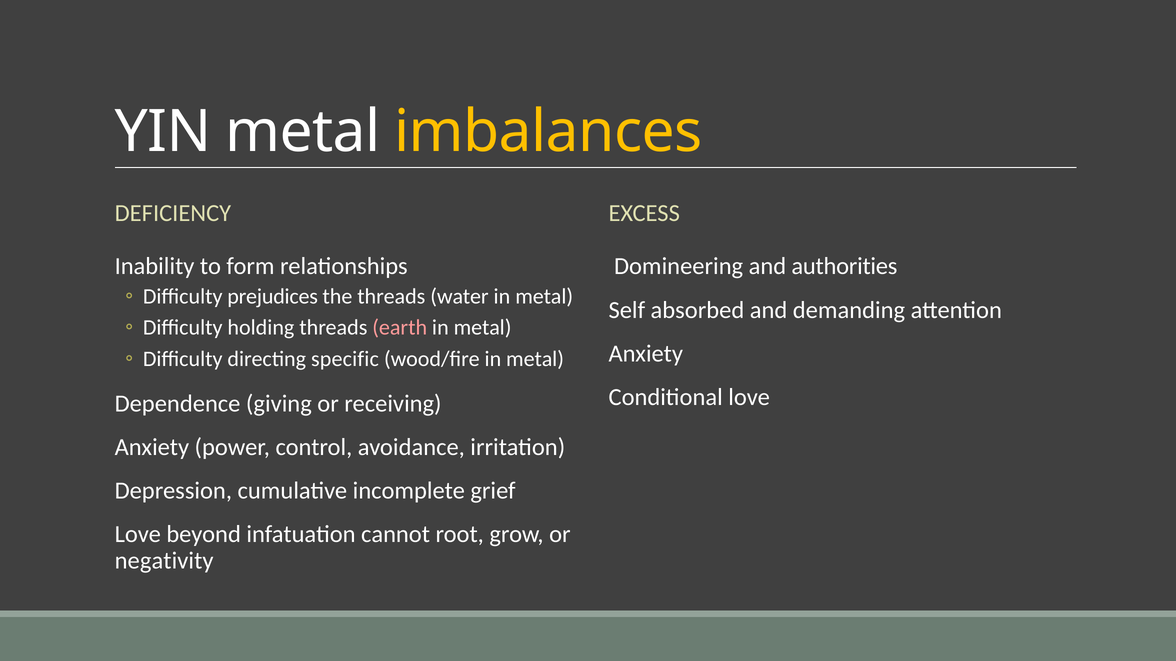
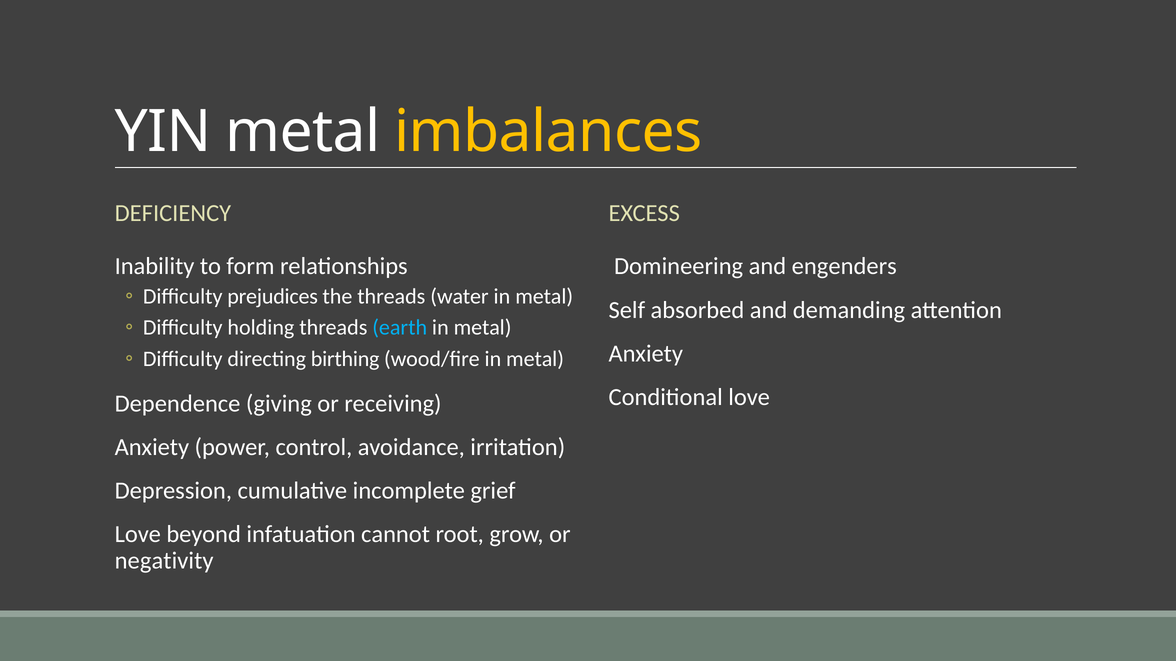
authorities: authorities -> engenders (844, 267)
earth colour: pink -> light blue (400, 328)
specific: specific -> birthing (345, 359)
